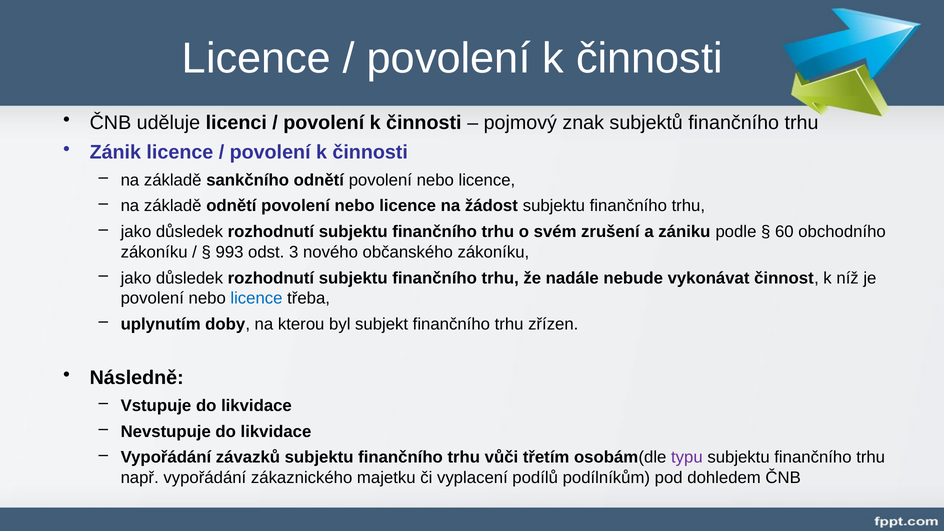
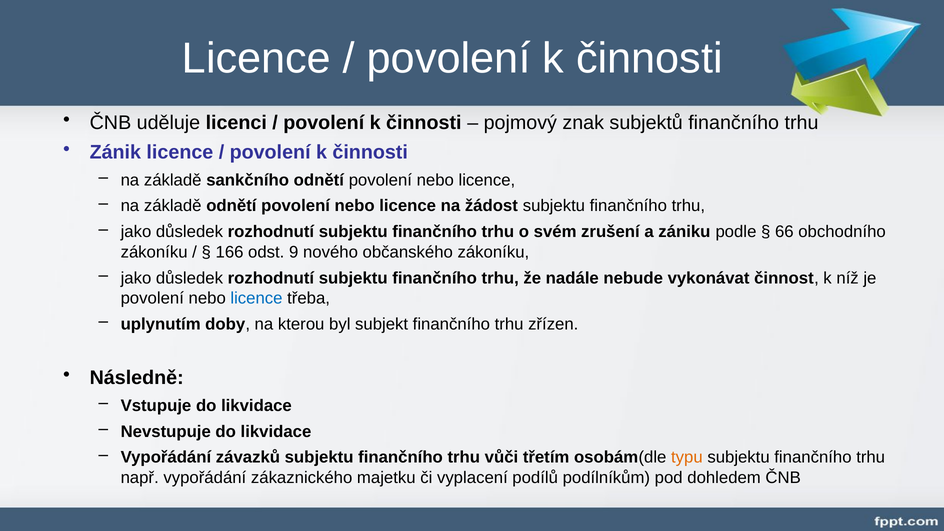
60: 60 -> 66 (784, 232)
993: 993 -> 166 (230, 252)
3: 3 -> 9 (294, 252)
typu colour: purple -> orange (687, 457)
